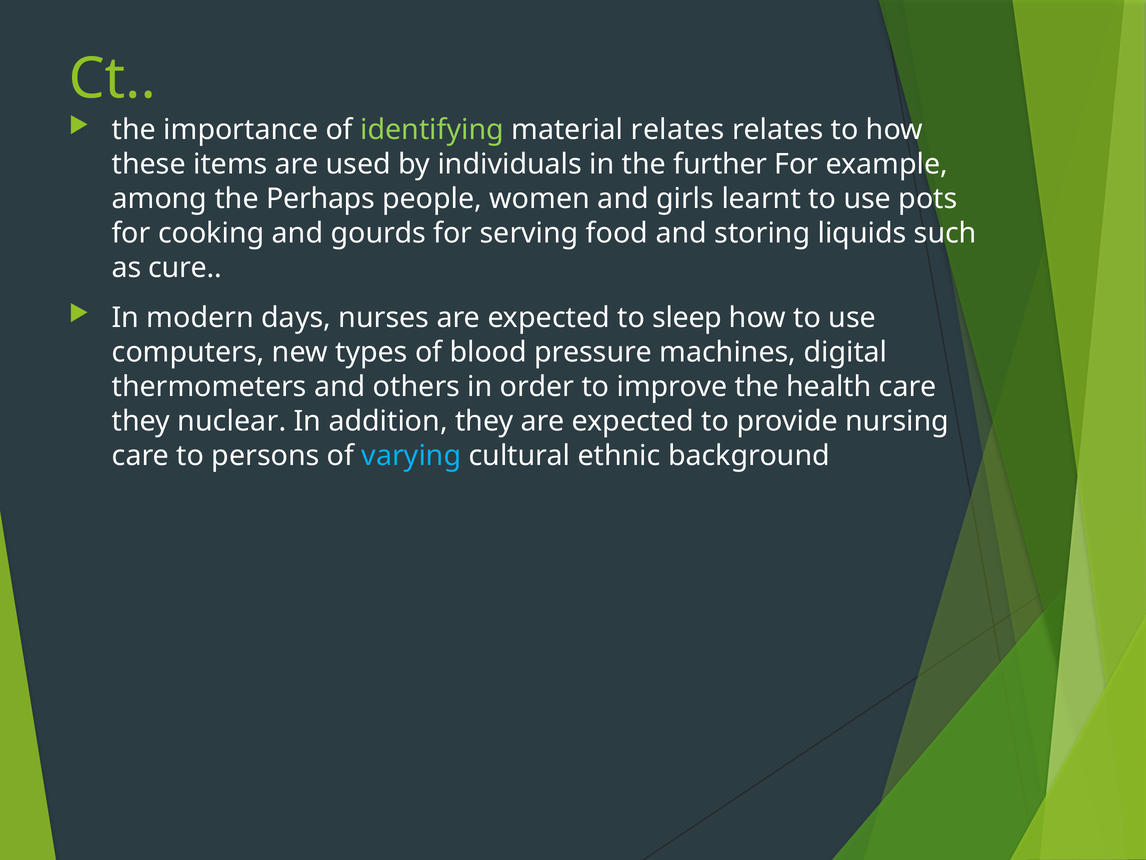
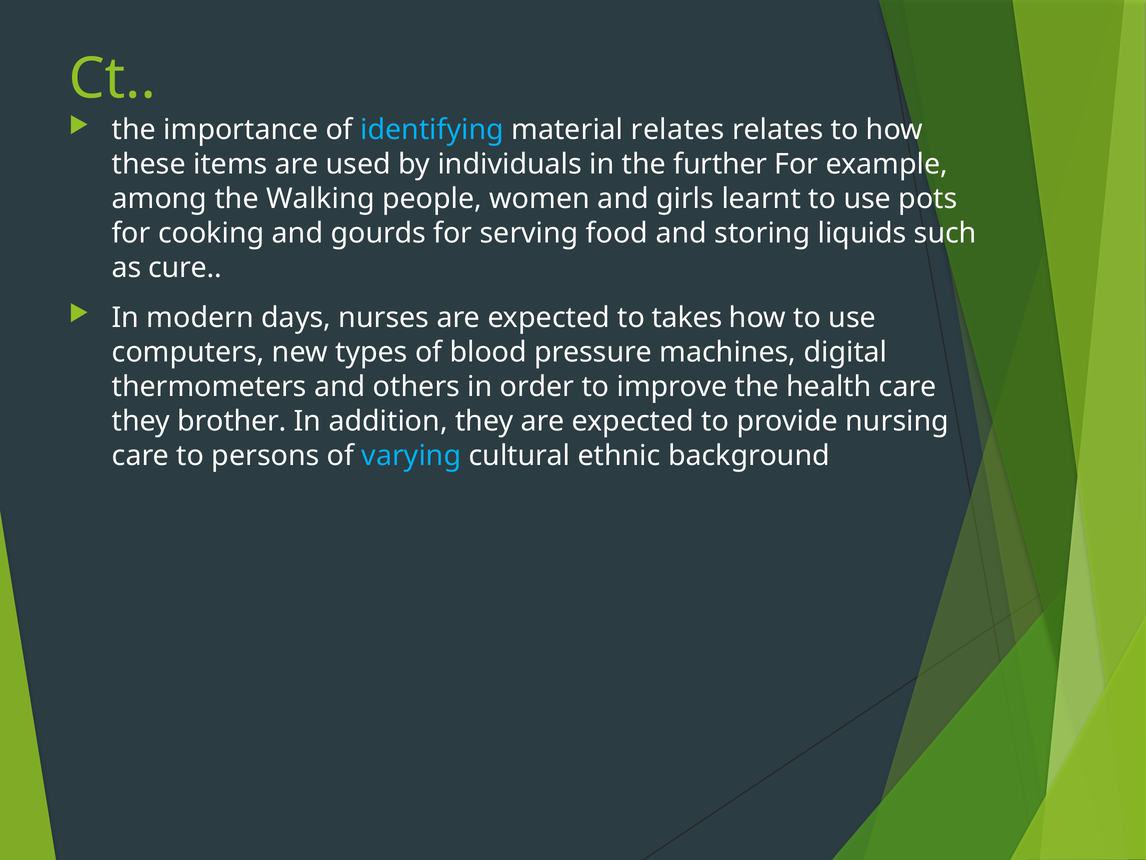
identifying colour: light green -> light blue (432, 130)
Perhaps: Perhaps -> Walking (320, 199)
sleep: sleep -> takes (687, 318)
nuclear: nuclear -> brother (232, 421)
